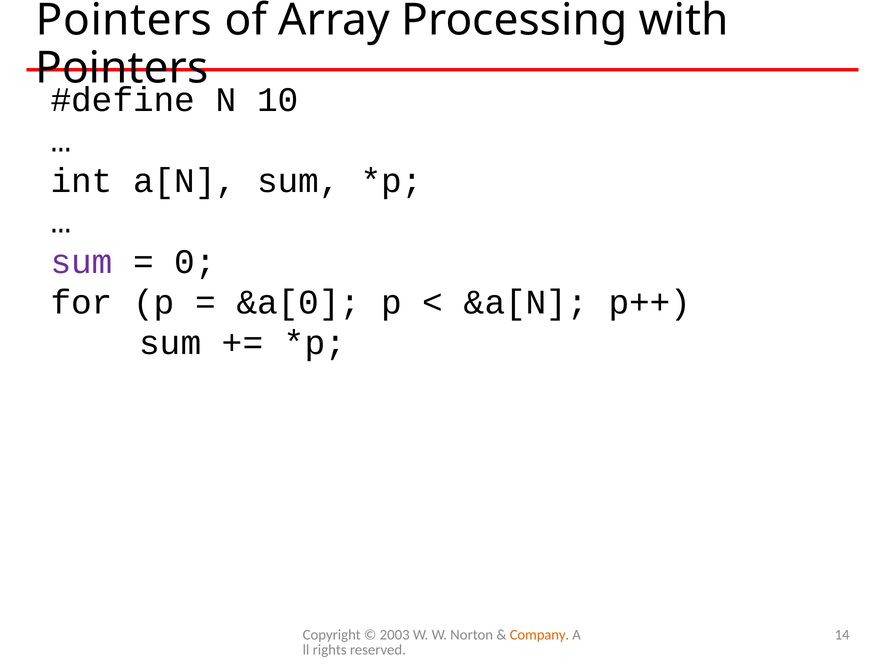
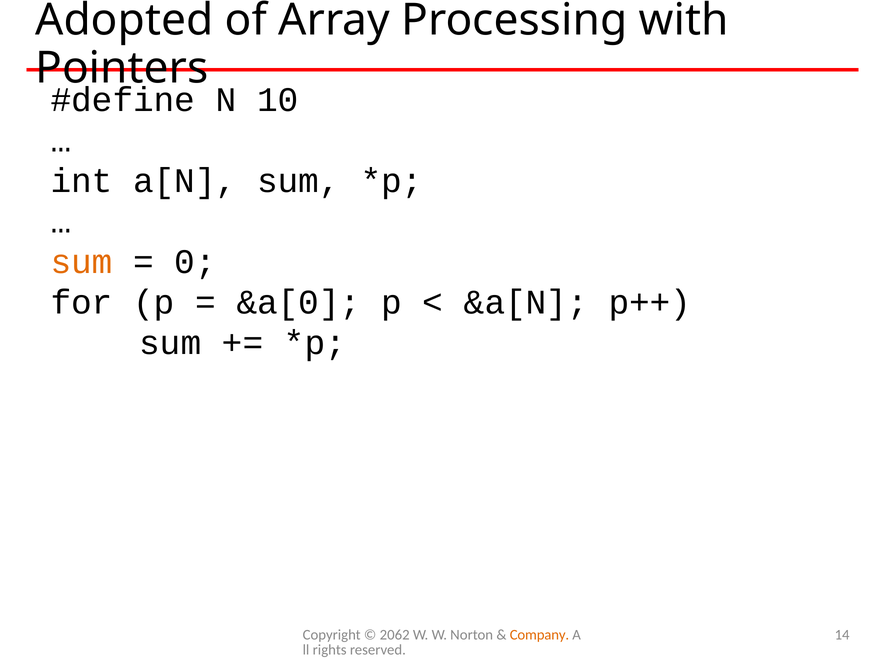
Pointers: Pointers -> Adopted (124, 20)
sum colour: purple -> orange (82, 262)
2003: 2003 -> 2062 (395, 635)
